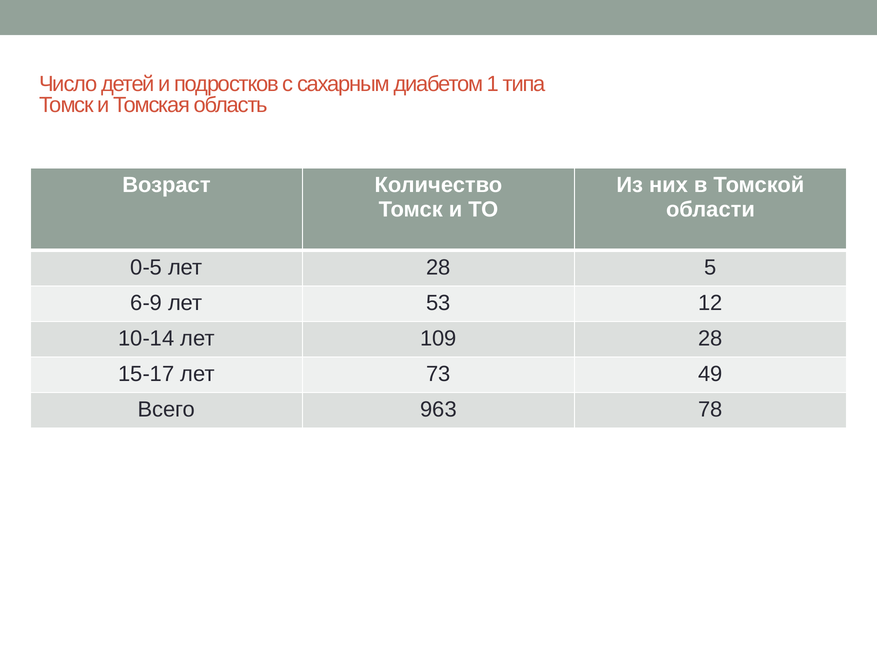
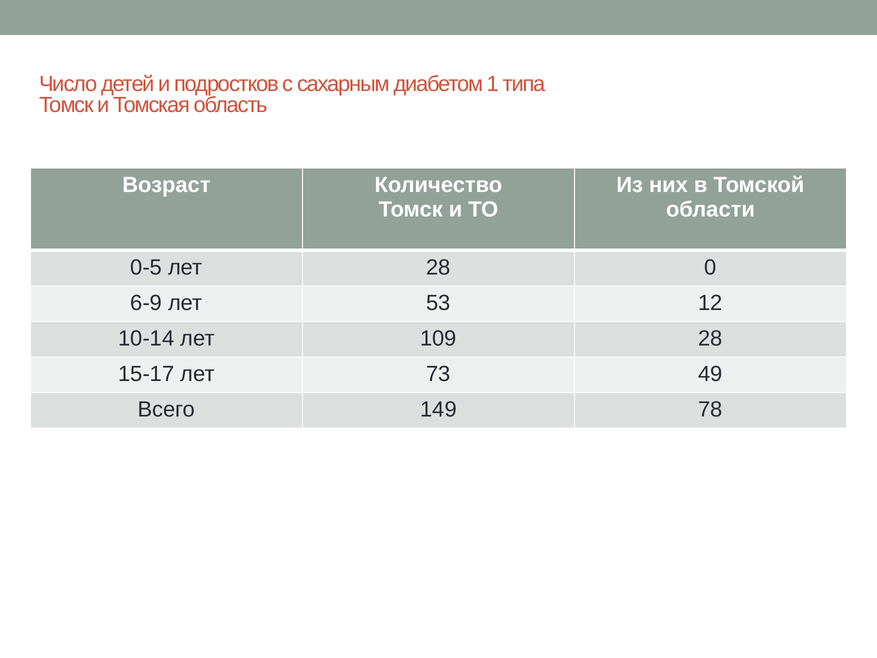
5: 5 -> 0 (711, 267)
963: 963 -> 149 (438, 410)
